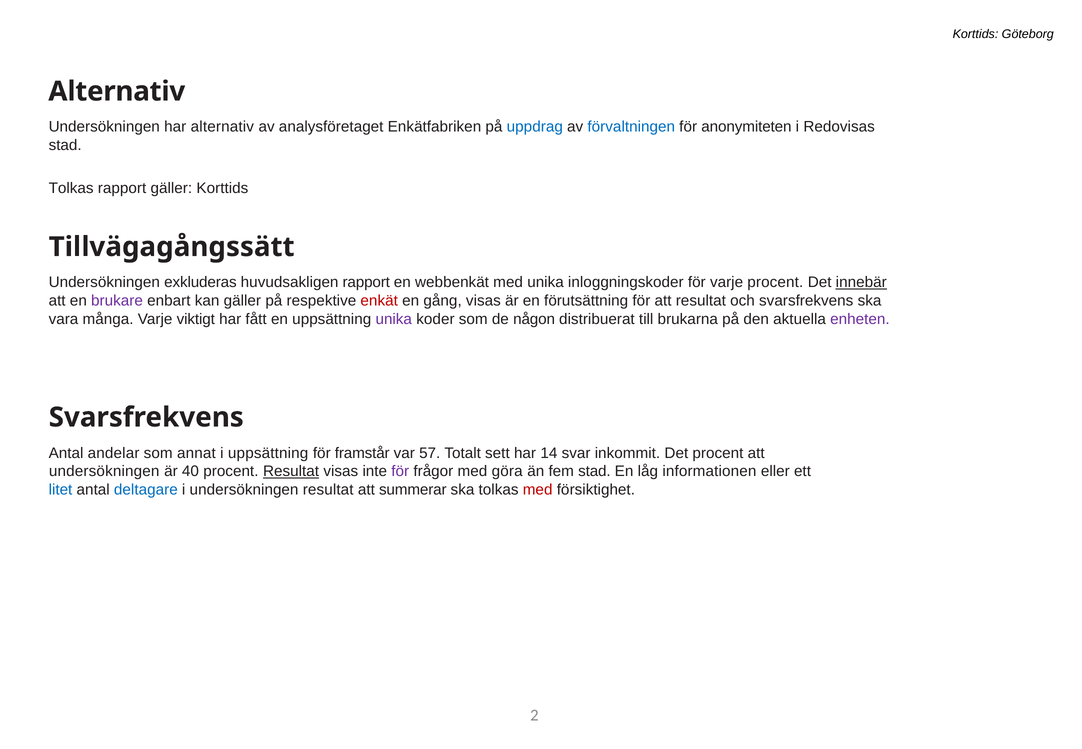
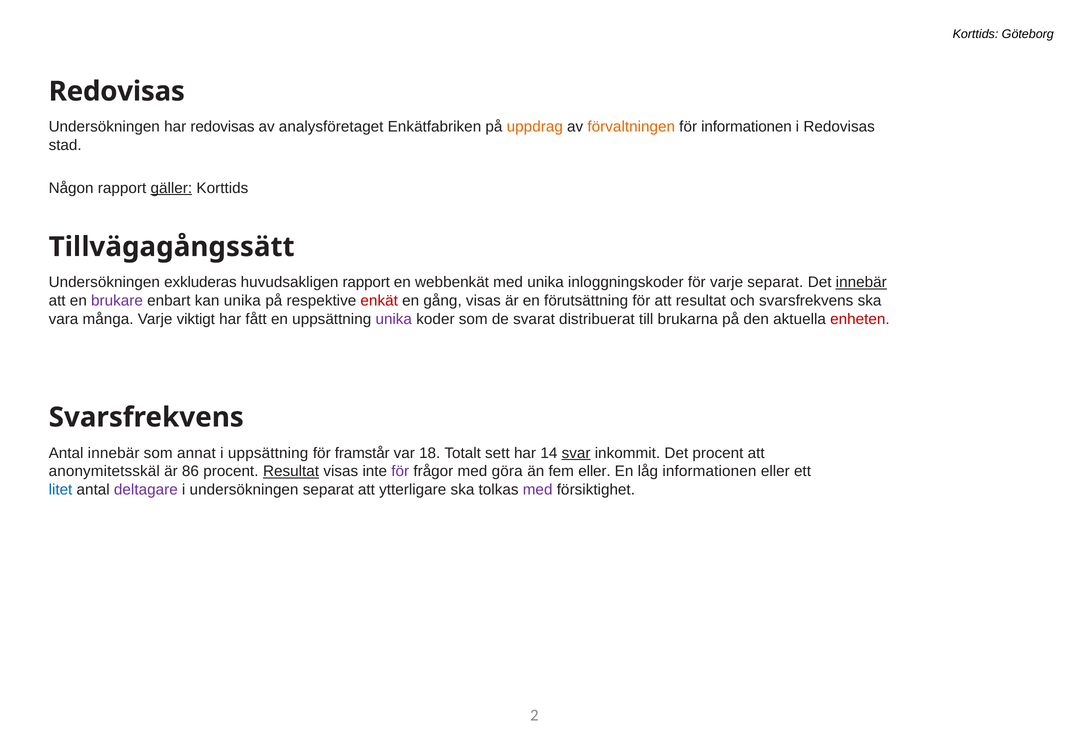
Alternativ: Alternativ -> Redovisas (117, 91)
har alternativ: alternativ -> redovisas (222, 127)
uppdrag colour: blue -> orange (535, 127)
förvaltningen colour: blue -> orange (631, 127)
för anonymiteten: anonymiteten -> informationen (746, 127)
Tolkas: Tolkas -> Någon (71, 188)
gäller underline: none -> present (171, 188)
varje procent: procent -> separat (775, 282)
kan gäller: gäller -> unika (242, 301)
någon: någon -> svarat (534, 319)
enheten colour: purple -> red (860, 319)
Antal andelar: andelar -> innebär (114, 453)
57: 57 -> 18 (430, 453)
svar underline: none -> present (576, 453)
undersökningen: undersökningen -> anonymitetsskäl (104, 471)
40: 40 -> 86 (190, 471)
fem stad: stad -> eller (594, 471)
deltagare colour: blue -> purple (146, 490)
undersökningen resultat: resultat -> separat (328, 490)
summerar: summerar -> ytterligare (413, 490)
med colour: red -> purple (538, 490)
